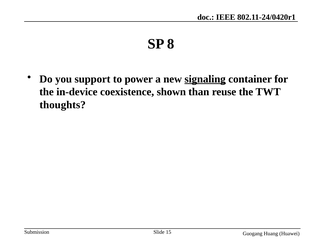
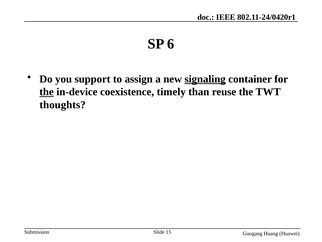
8: 8 -> 6 (171, 44)
power: power -> assign (139, 79)
the underline: none -> present (47, 92)
shown: shown -> timely (171, 92)
